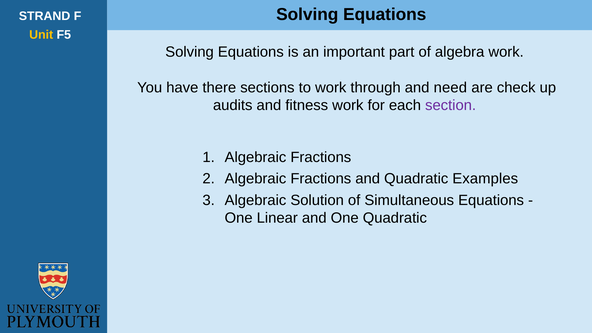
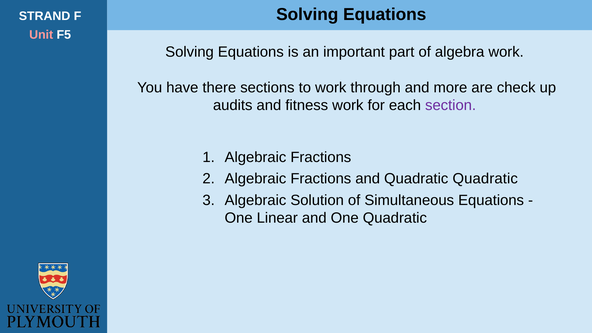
Unit colour: yellow -> pink (41, 35)
need: need -> more (450, 88)
Quadratic Examples: Examples -> Quadratic (485, 179)
